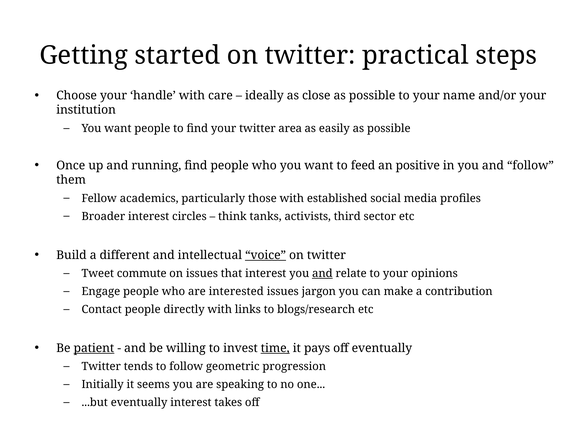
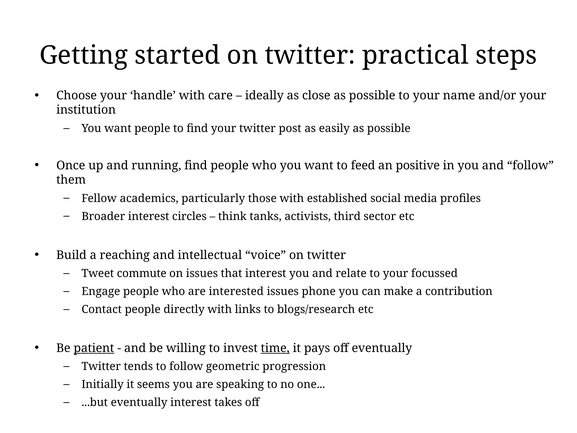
area: area -> post (290, 128)
different: different -> reaching (125, 255)
voice underline: present -> none (266, 255)
and underline: present -> none (322, 273)
opinions: opinions -> focussed (434, 273)
jargon: jargon -> phone (319, 291)
